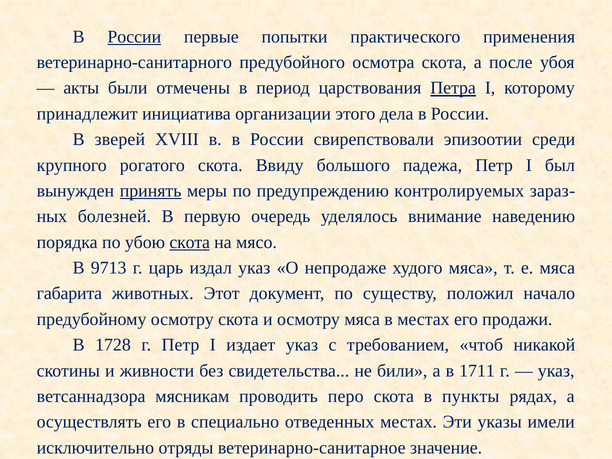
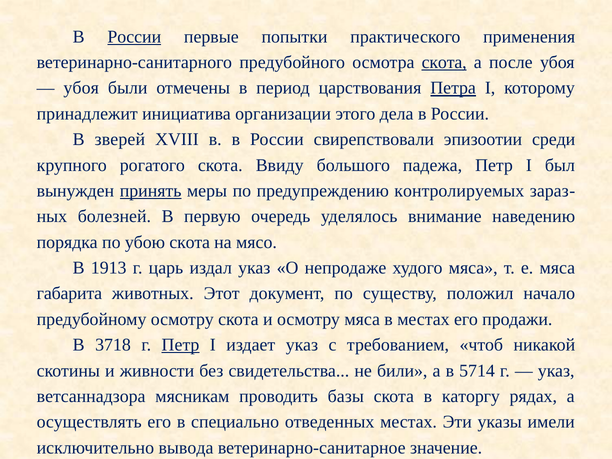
скота underline: none -> present (444, 62)
акты: акты -> убоя (81, 88)
скота underline: present -> none (190, 242)
9713: 9713 -> 1913 (109, 268)
1728: 1728 -> 3718 (113, 345)
Петр underline: none -> present (180, 345)
1711: 1711 -> 5714 (477, 371)
перо: перо -> базы (346, 396)
пункты: пункты -> каторгу (471, 396)
отряды: отряды -> вывода (186, 448)
